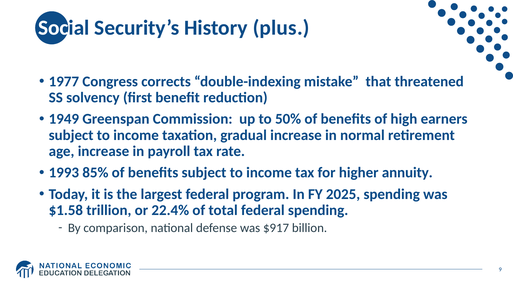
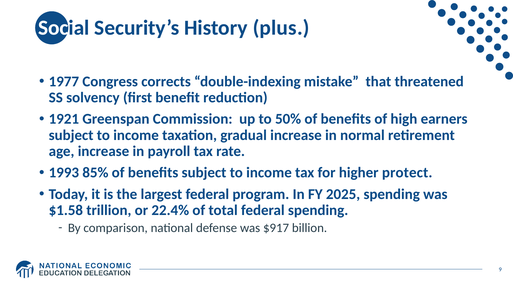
1949: 1949 -> 1921 (64, 119)
annuity: annuity -> protect (407, 173)
